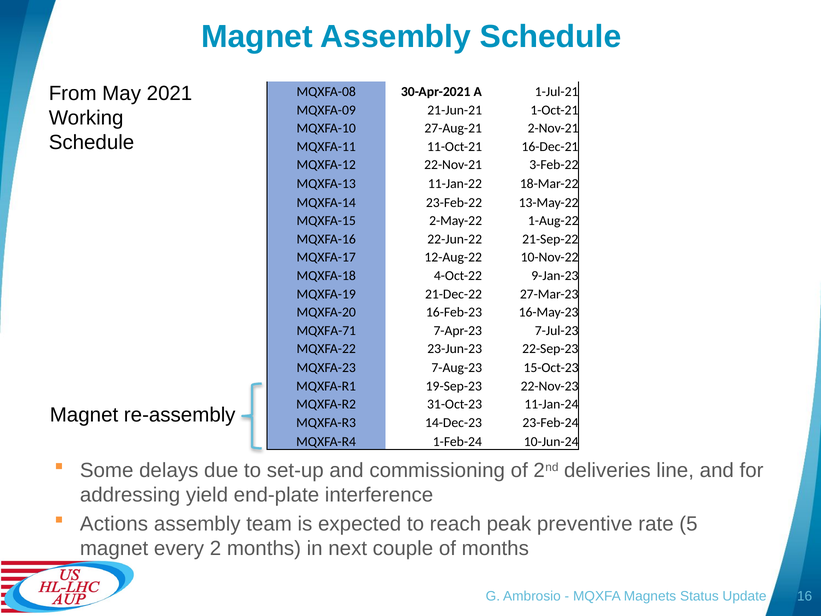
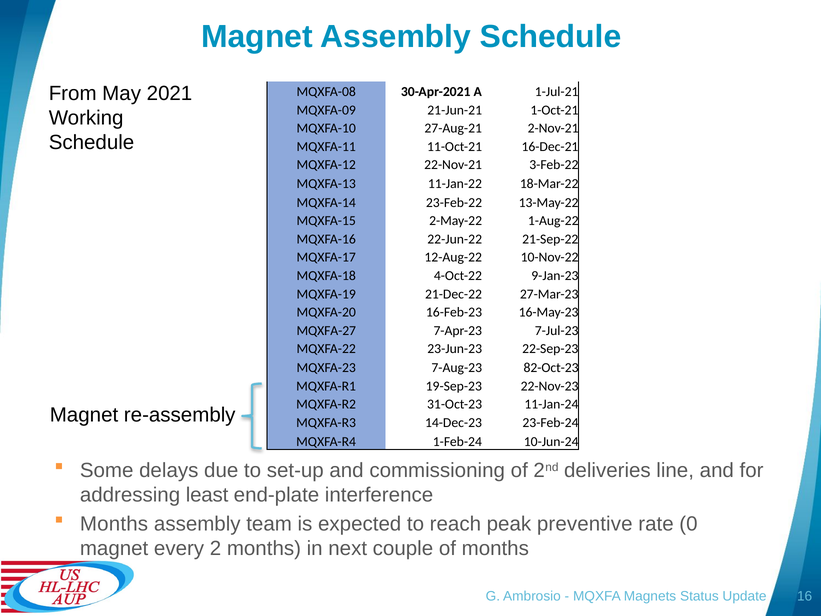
MQXFA-71: MQXFA-71 -> MQXFA-27 (326, 331)
15-Oct-23: 15-Oct-23 -> 82-Oct-23 (551, 368)
yield: yield -> least (207, 495)
Actions: Actions -> Months (114, 524)
5: 5 -> 0 (688, 524)
